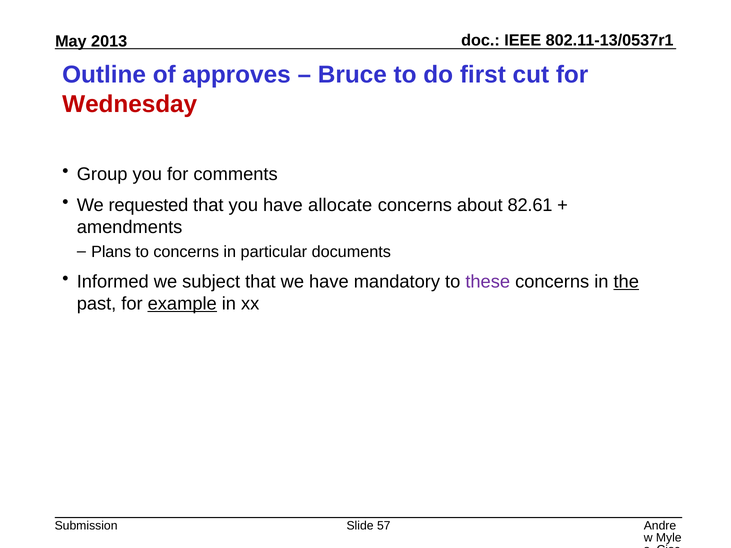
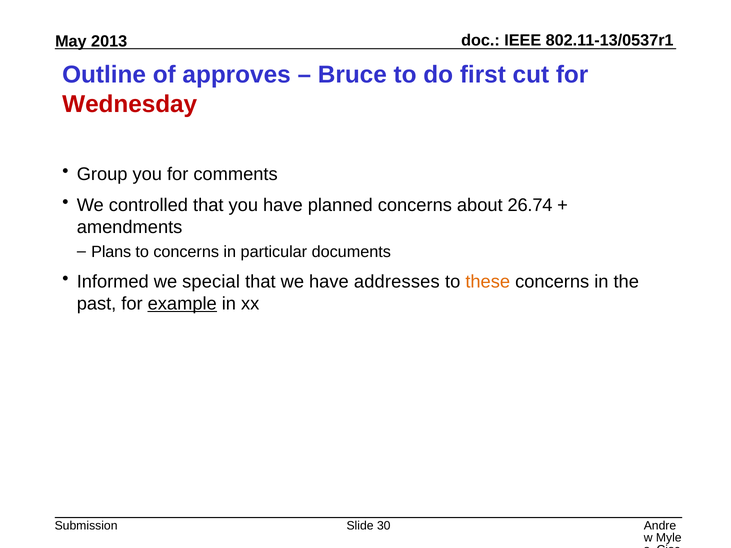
requested: requested -> controlled (148, 205)
allocate: allocate -> planned (340, 205)
82.61: 82.61 -> 26.74 (530, 205)
subject: subject -> special (211, 282)
mandatory: mandatory -> addresses (397, 282)
these colour: purple -> orange (488, 282)
the underline: present -> none (626, 282)
57: 57 -> 30 (384, 526)
